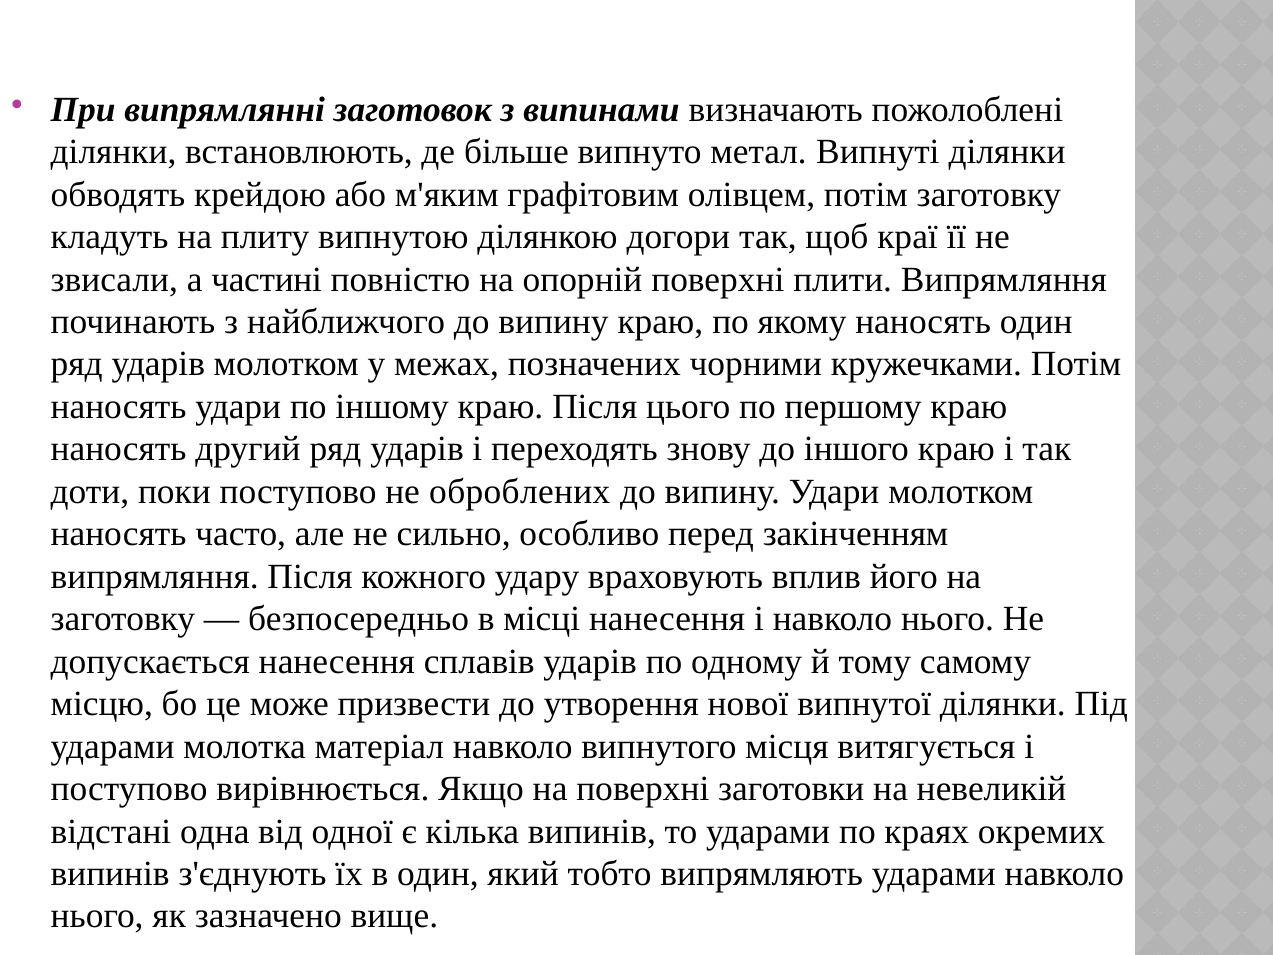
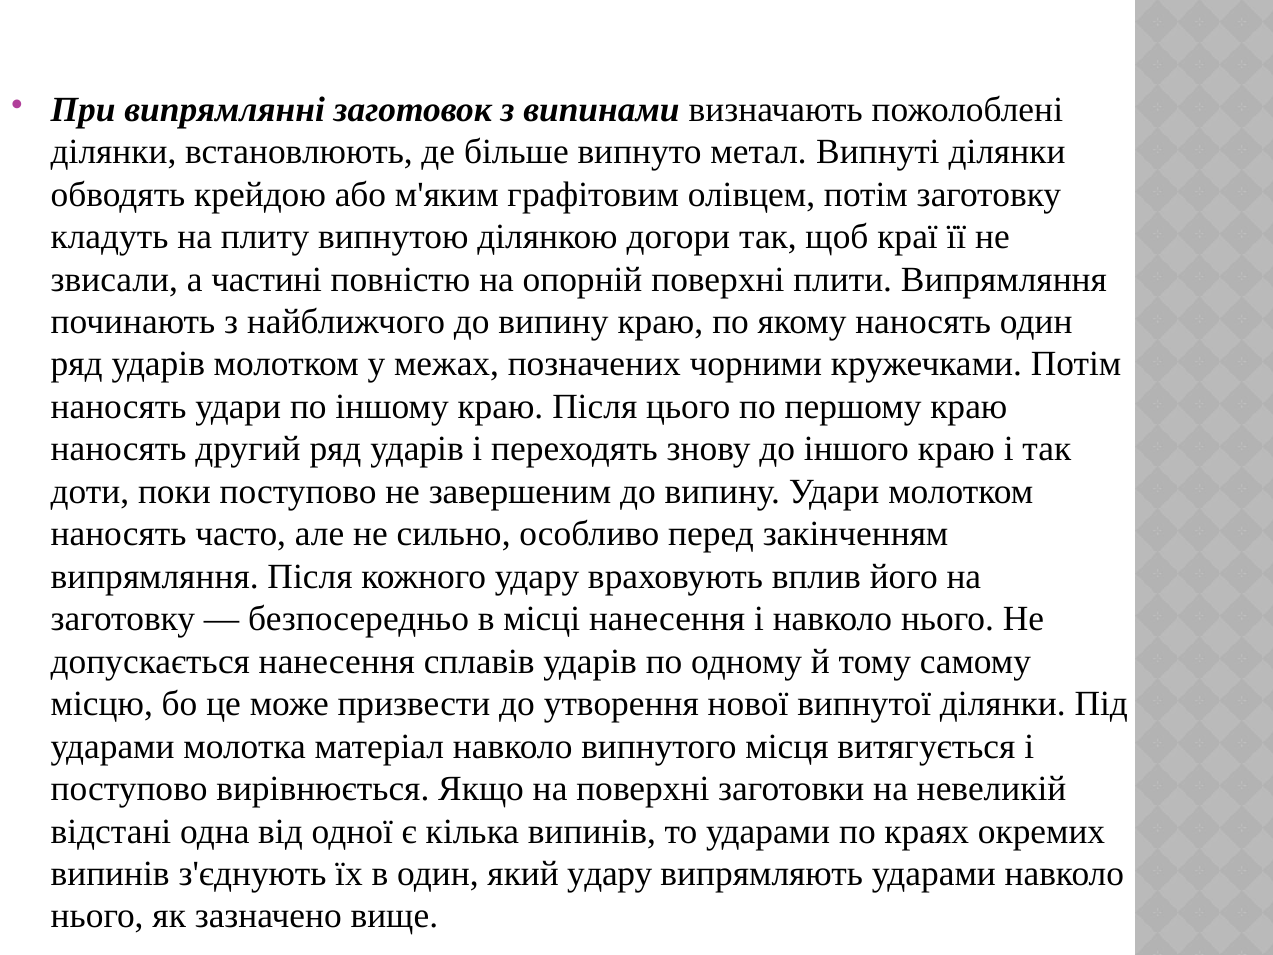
оброблених: оброблених -> завершеним (520, 492)
який тобто: тобто -> удару (610, 874)
